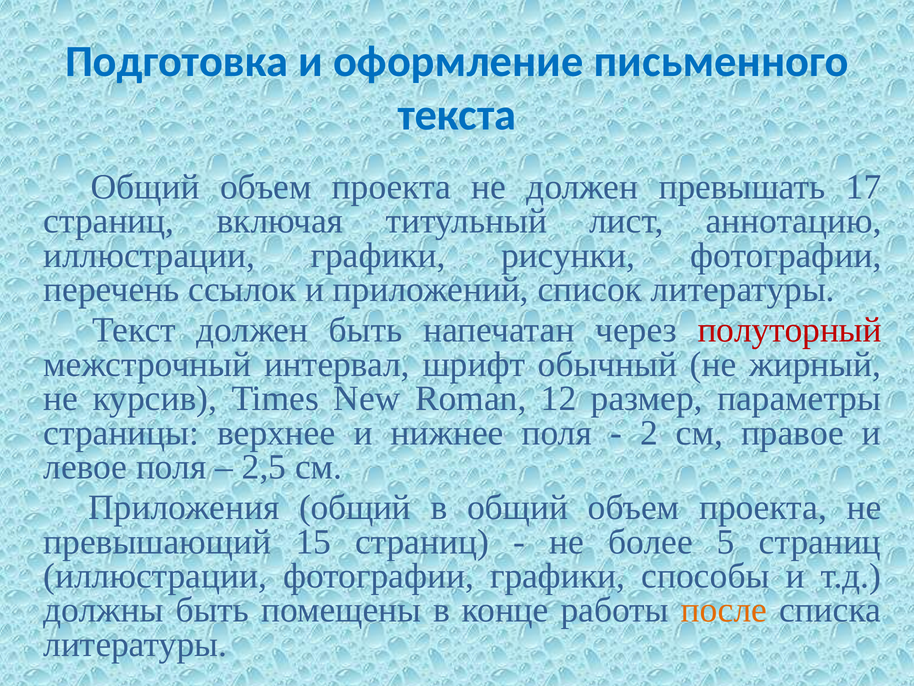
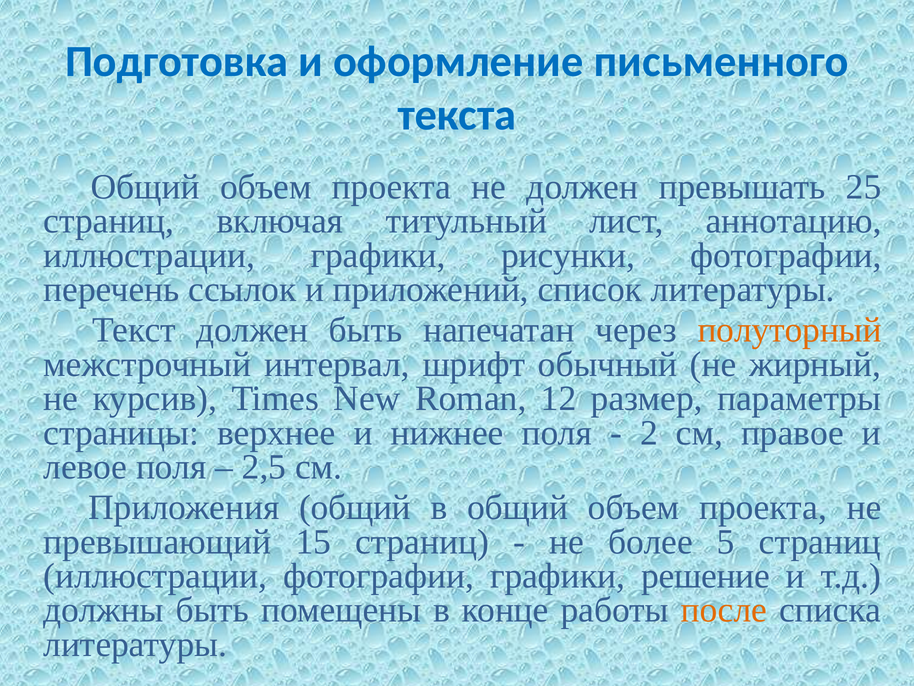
17: 17 -> 25 (864, 187)
полуторный colour: red -> orange (790, 330)
способы: способы -> решение (706, 576)
